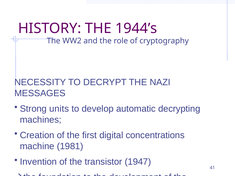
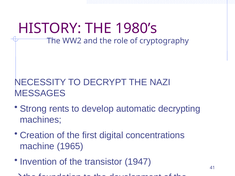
1944’s: 1944’s -> 1980’s (136, 28)
units: units -> rents (59, 109)
1981: 1981 -> 1965 (70, 146)
